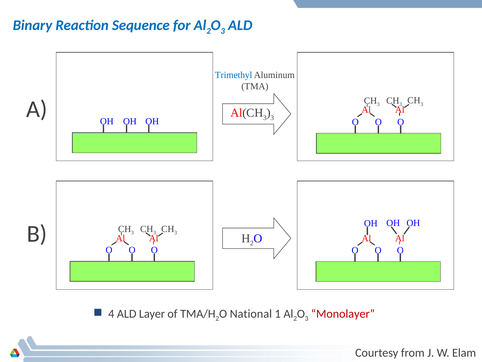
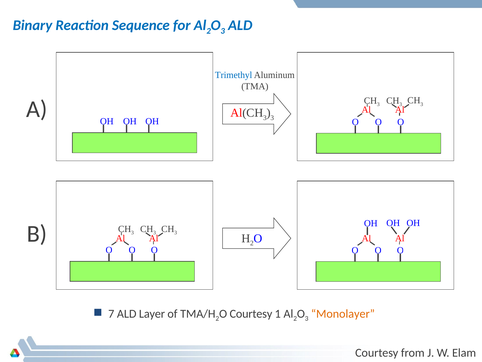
4: 4 -> 7 (111, 314)
National: National -> Courtesy (251, 314)
Monolayer colour: red -> orange (343, 314)
